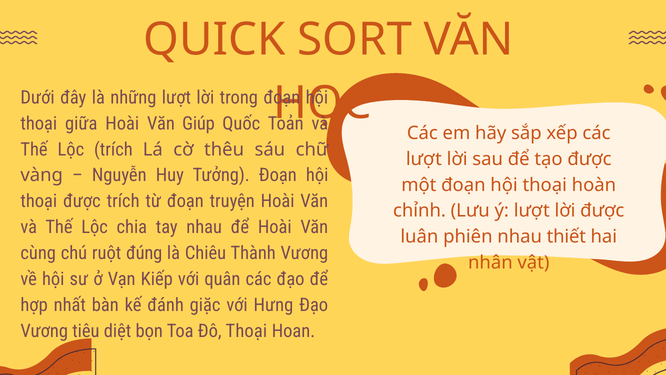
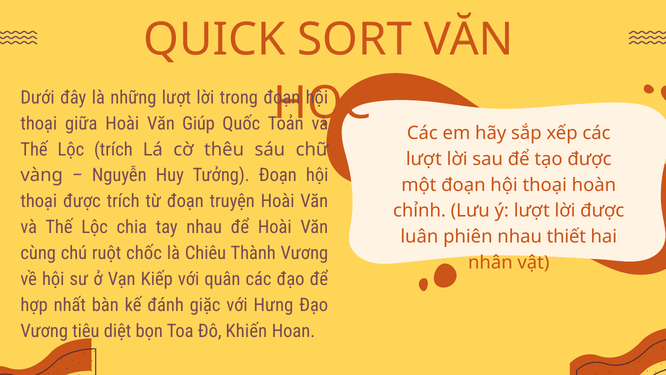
đúng: đúng -> chốc (144, 253)
Đô Thoại: Thoại -> Khiến (246, 331)
